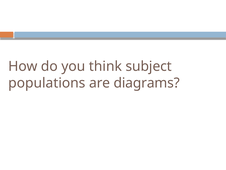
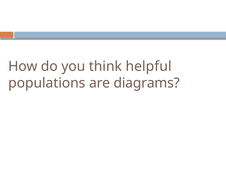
subject: subject -> helpful (149, 66)
